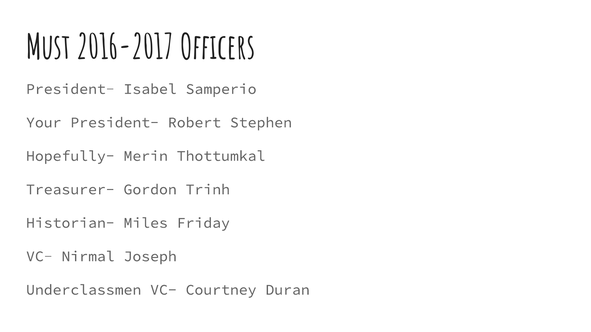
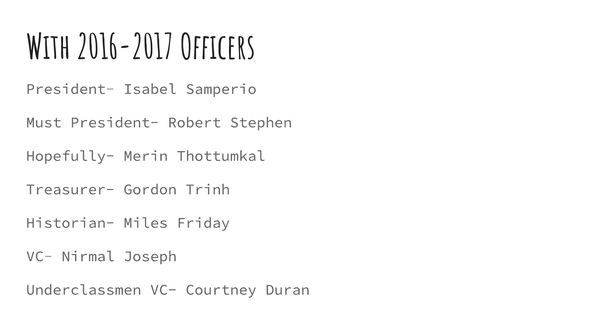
Must: Must -> With (48, 48)
Your: Your -> Must (44, 123)
